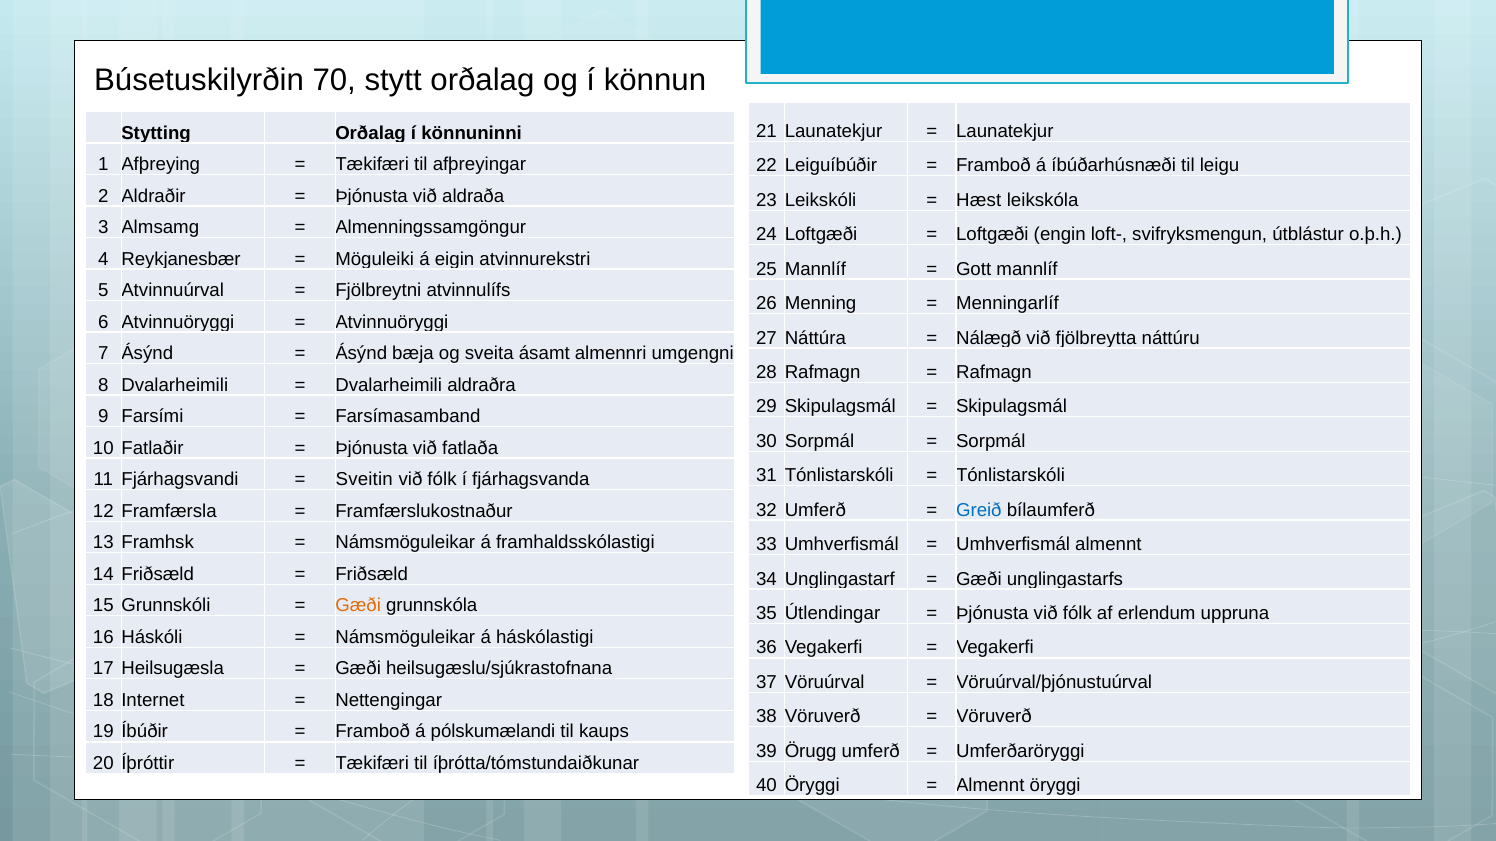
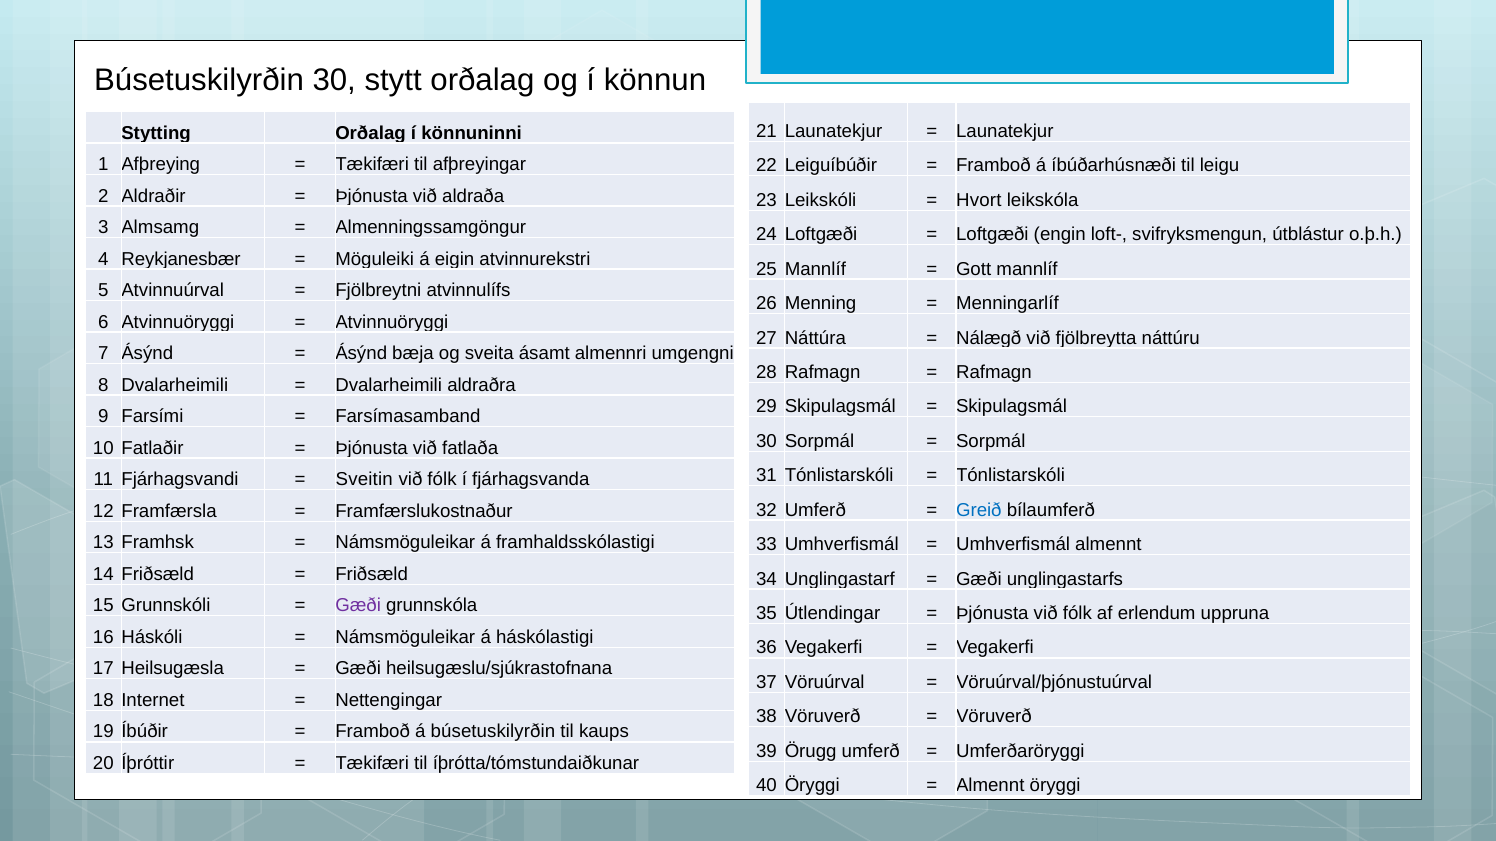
Búsetuskilyrðin 70: 70 -> 30 (334, 80)
Hæst: Hæst -> Hvort (979, 200)
Gæði colour: orange -> purple (358, 606)
á pólskumælandi: pólskumælandi -> búsetuskilyrðin (493, 732)
